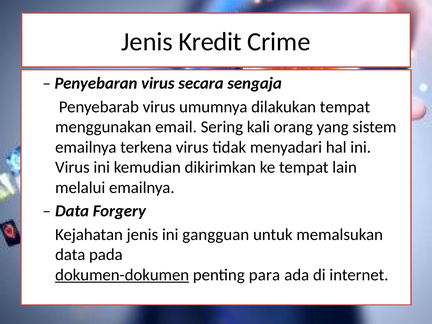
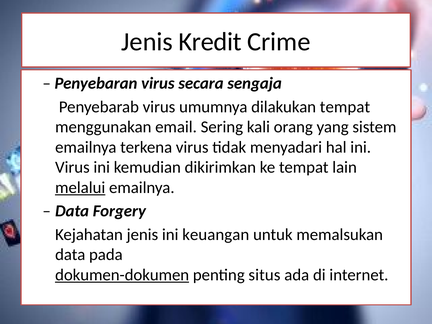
melalui underline: none -> present (80, 188)
gangguan: gangguan -> keuangan (216, 235)
para: para -> situs (264, 275)
